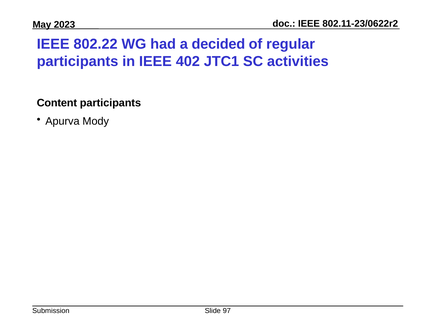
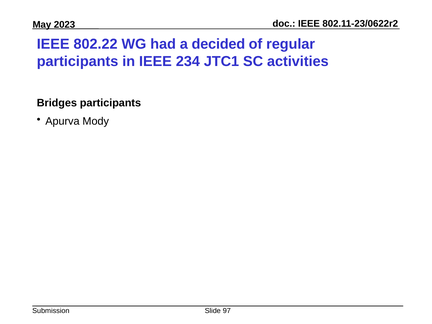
402: 402 -> 234 (188, 62)
Content: Content -> Bridges (57, 103)
